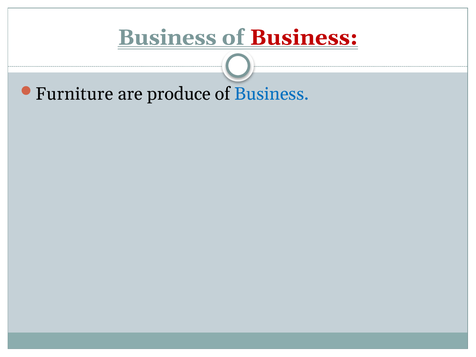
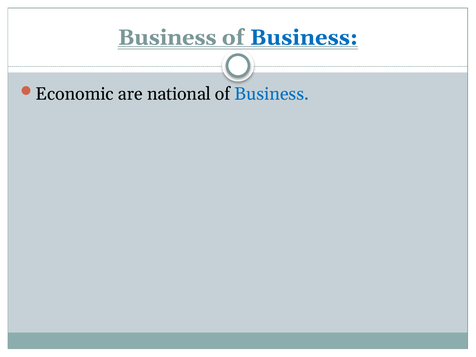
Business colour: red -> blue (304, 37)
Furniture: Furniture -> Economic (75, 94)
produce: produce -> national (179, 94)
